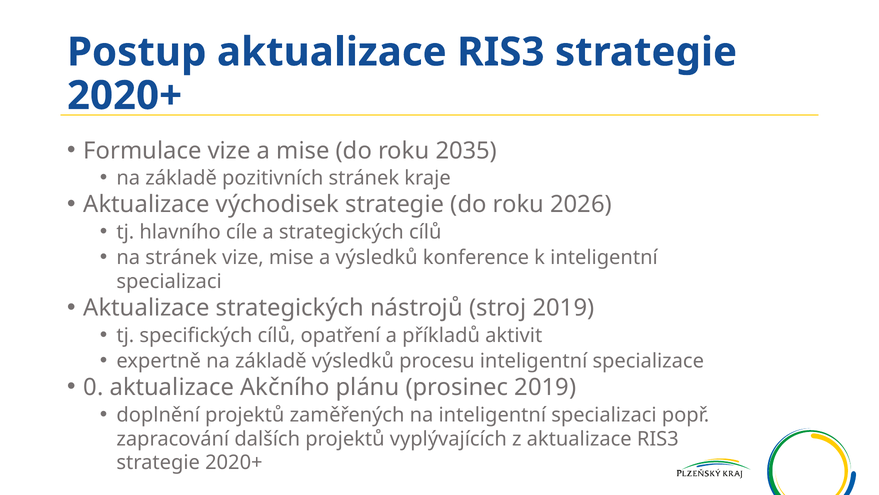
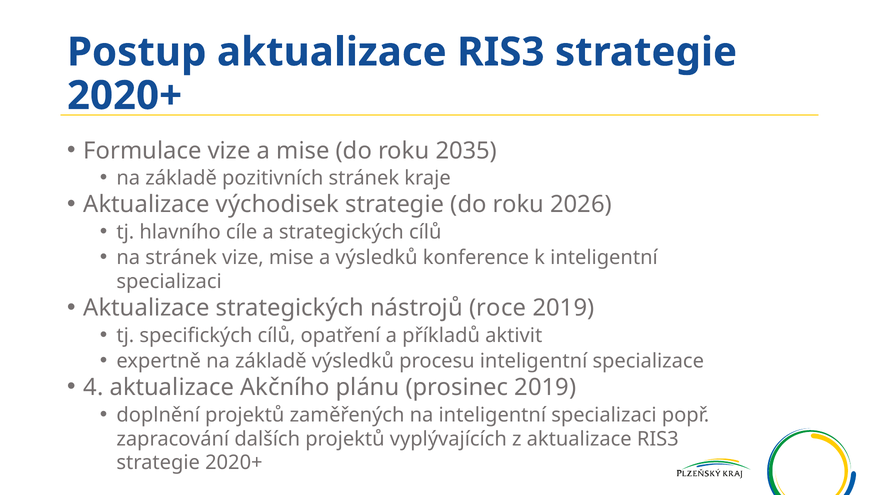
stroj: stroj -> roce (498, 308)
0: 0 -> 4 (93, 387)
